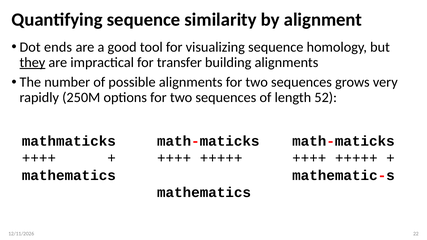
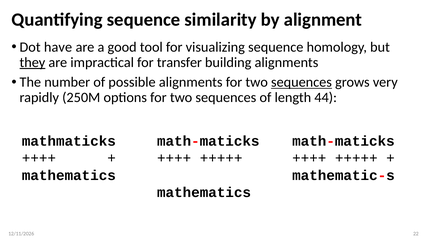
ends: ends -> have (58, 47)
sequences underline: none -> present (301, 82)
52: 52 -> 44 (326, 98)
